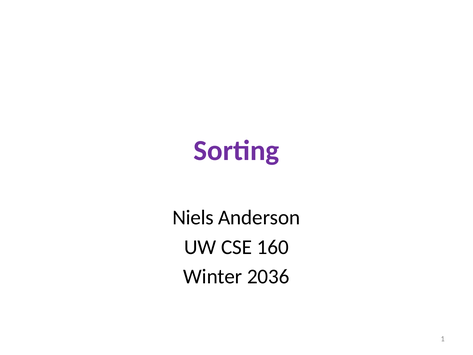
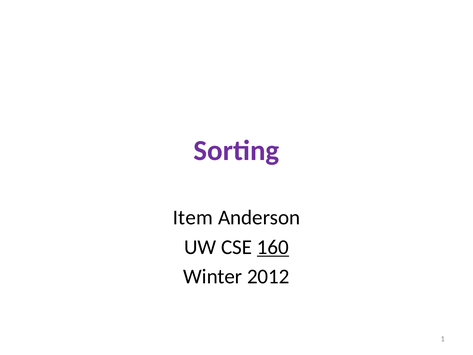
Niels: Niels -> Item (193, 217)
160 underline: none -> present (273, 247)
2036: 2036 -> 2012 (268, 276)
